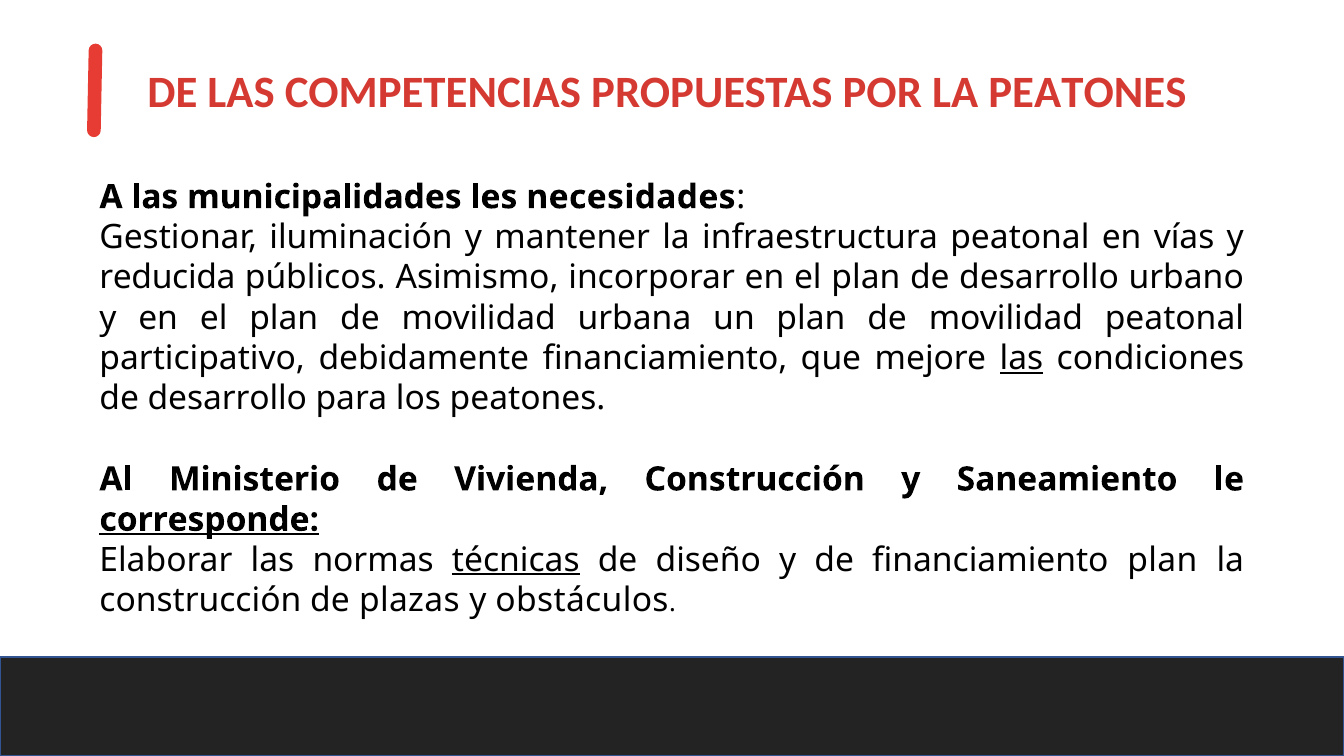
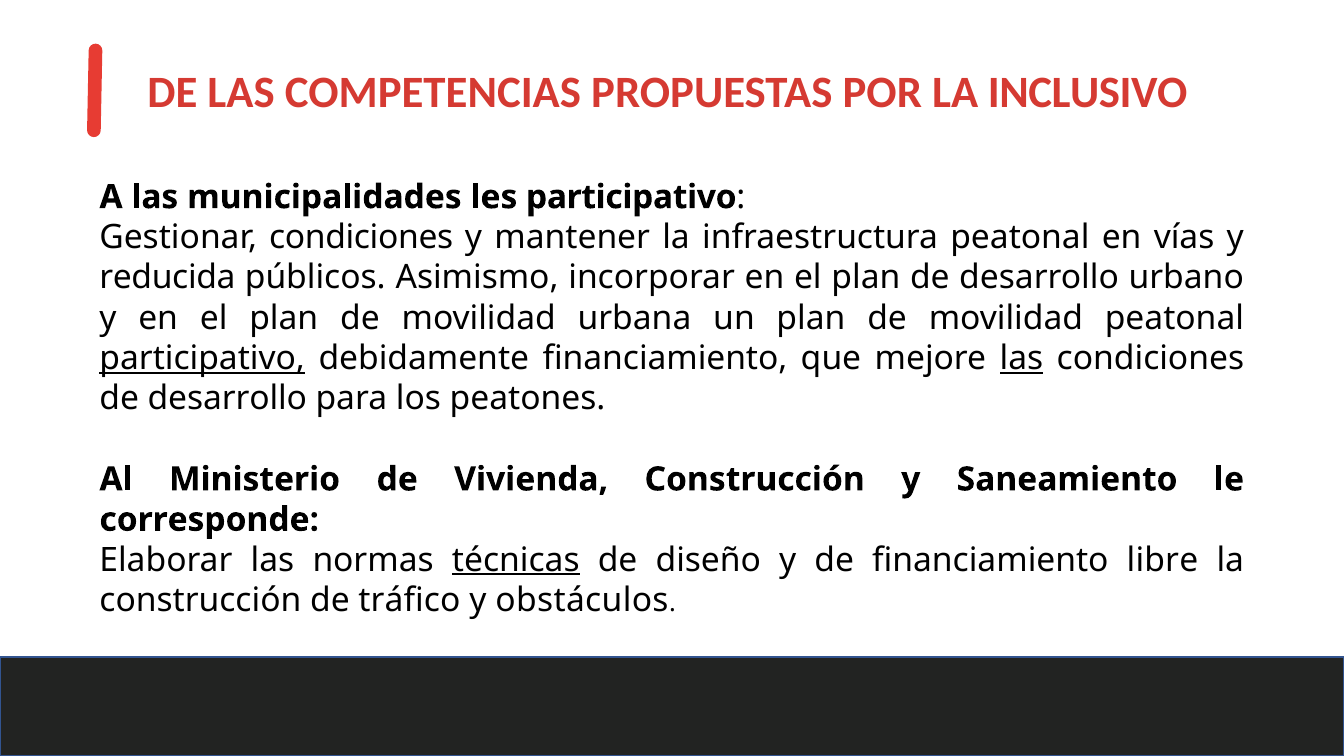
LA PEATONES: PEATONES -> INCLUSIVO (1088, 93)
les necesidades: necesidades -> participativo (631, 197)
Gestionar iluminación: iluminación -> condiciones (361, 237)
participativo underline: none -> present (202, 358)
corresponde underline: present -> none (209, 520)
financiamiento plan: plan -> libre (1162, 560)
plazas: plazas -> tráfico (409, 600)
